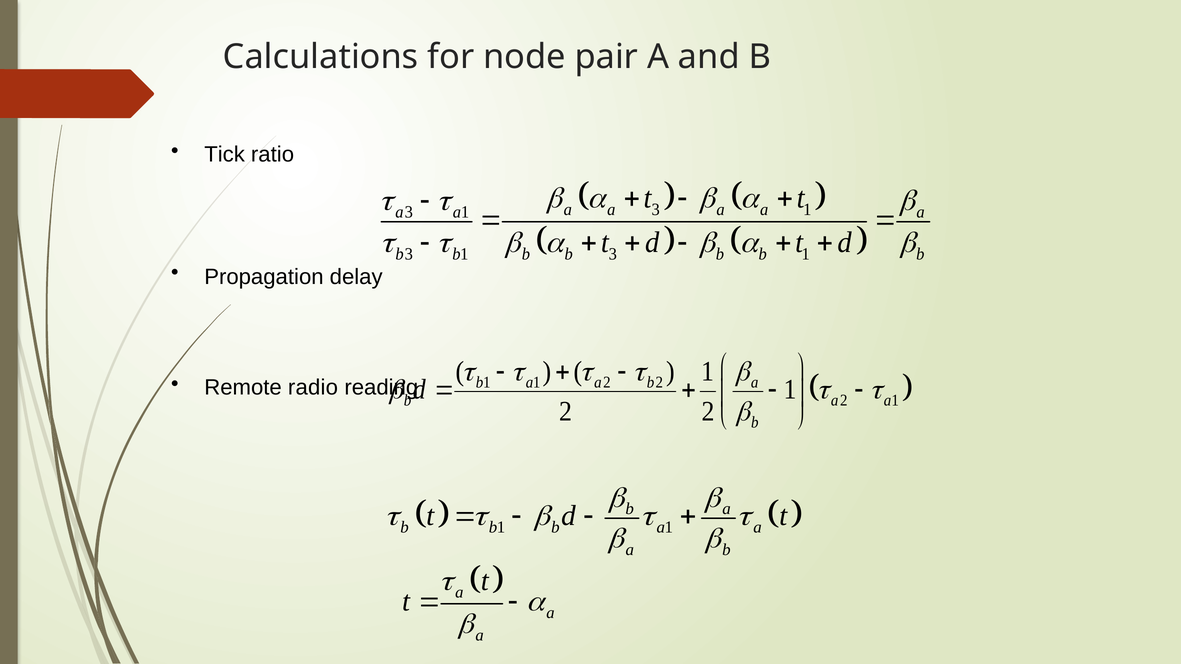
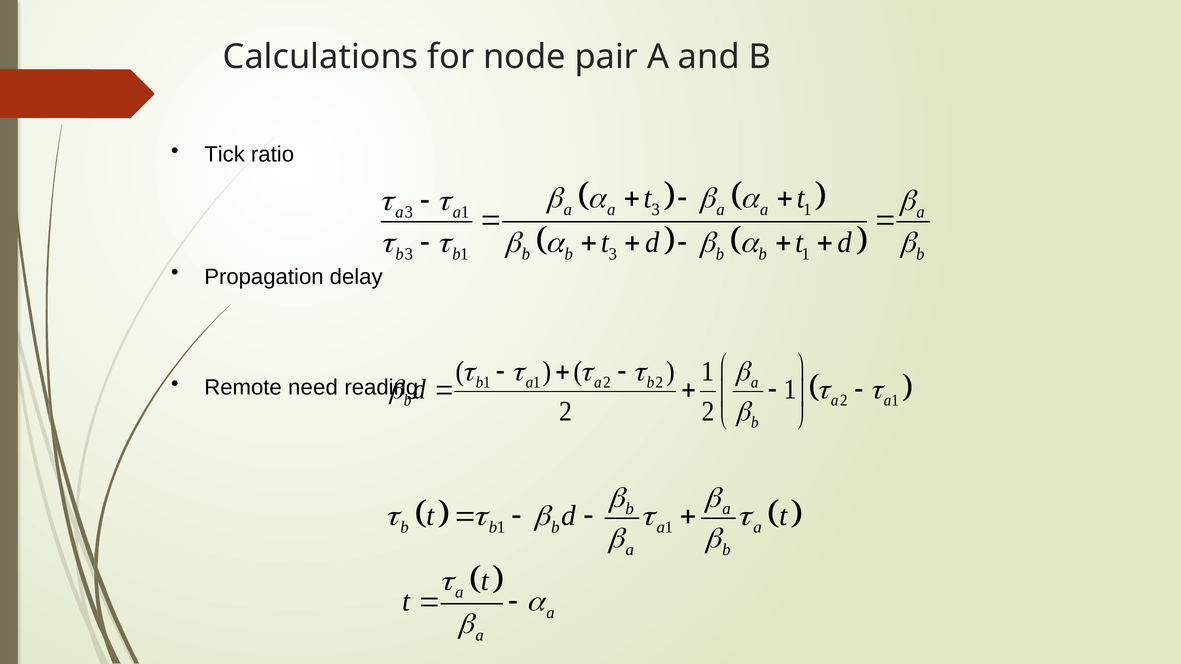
radio: radio -> need (313, 388)
